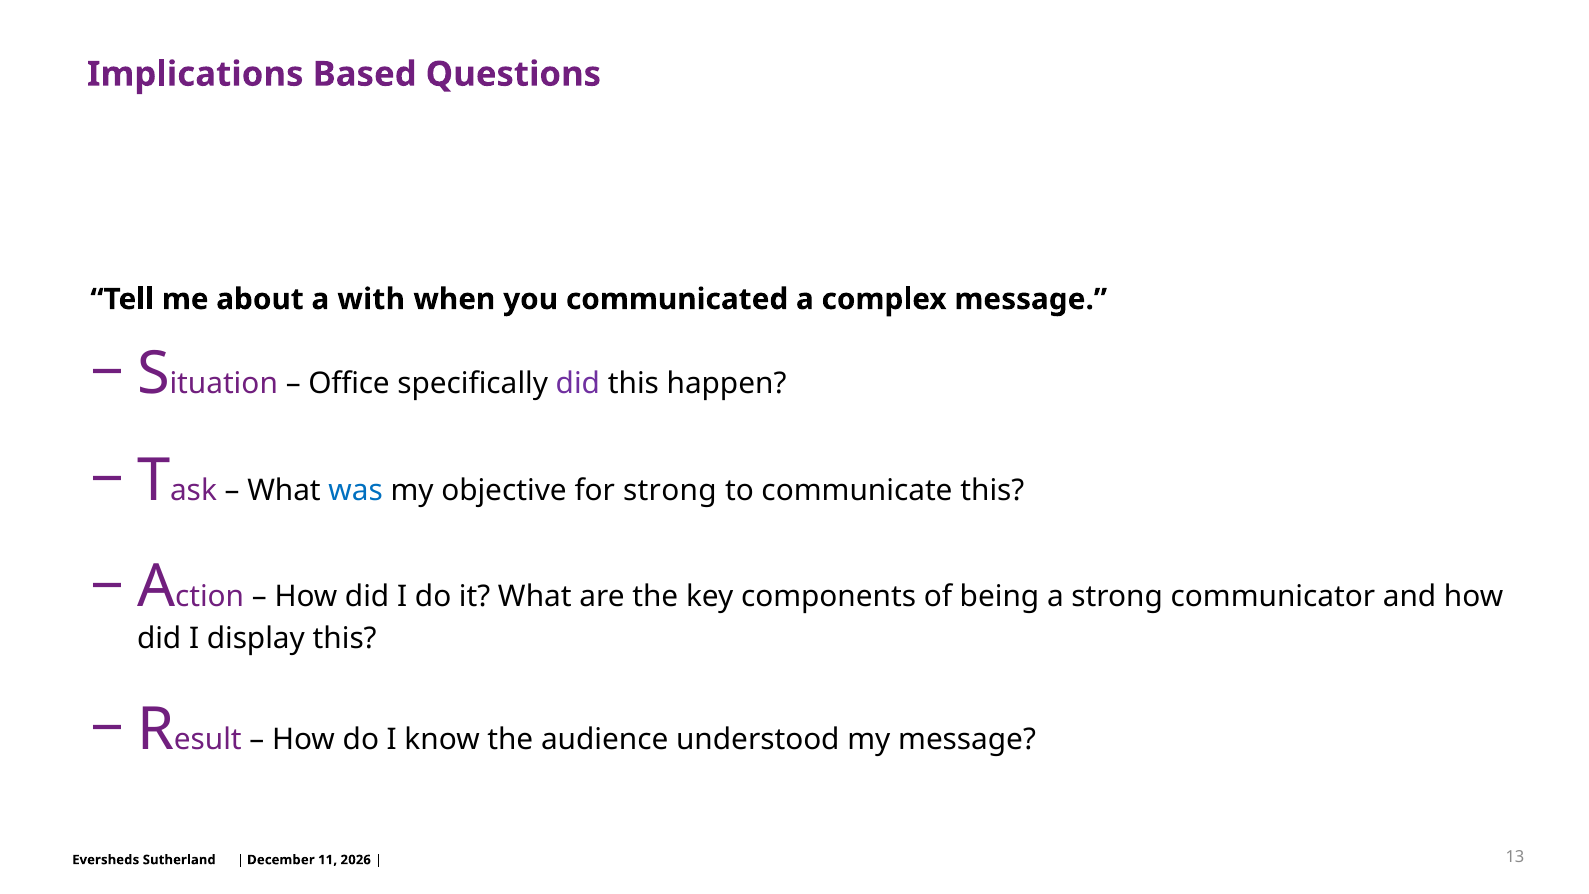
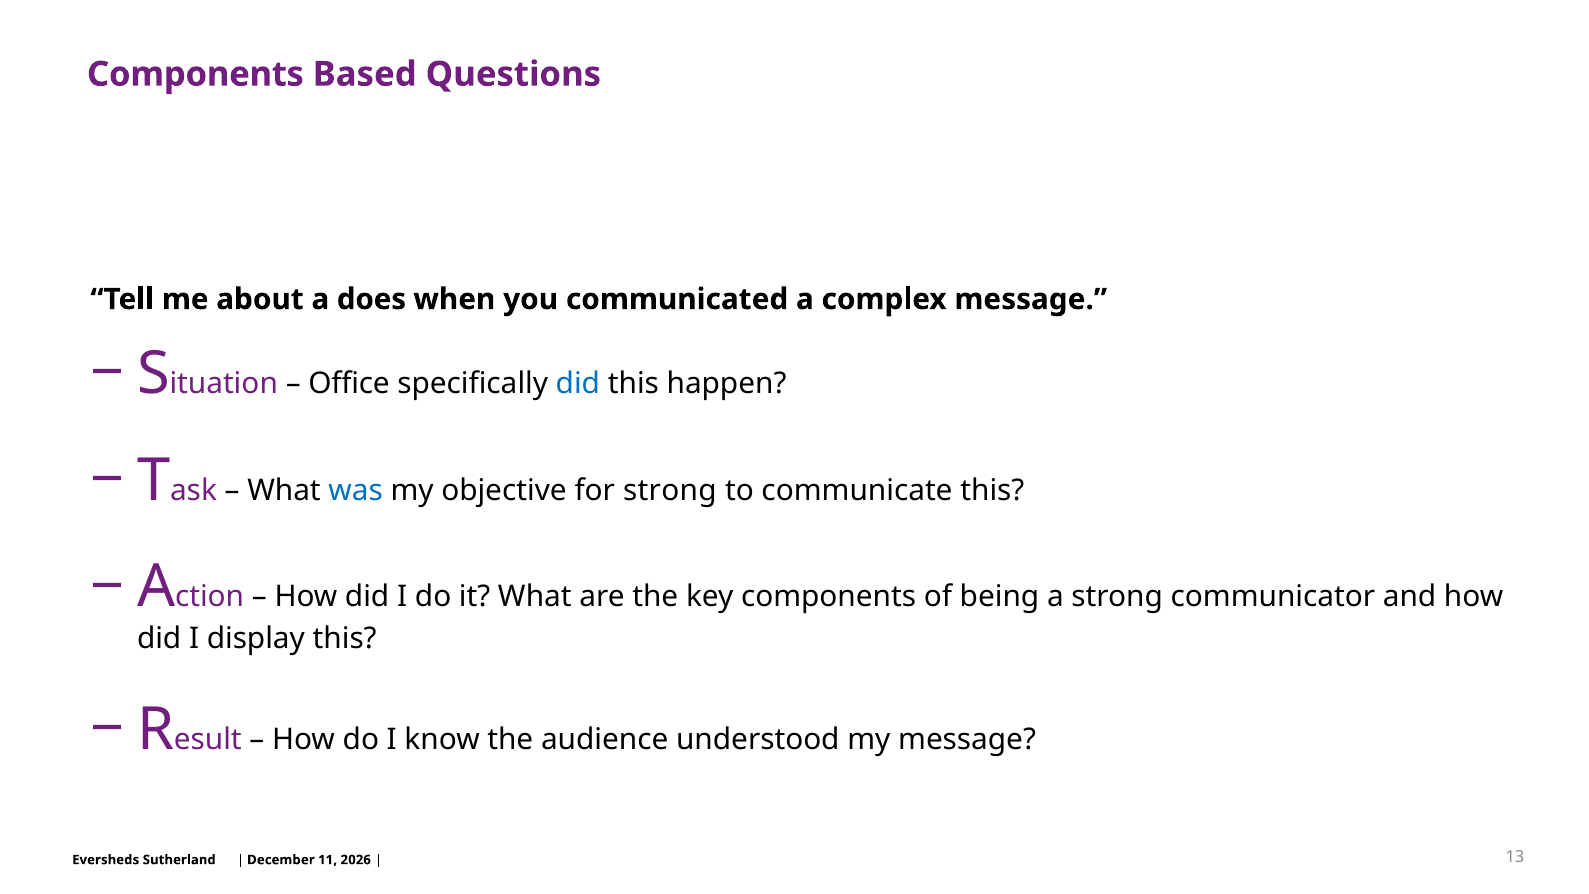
Implications: Implications -> Components (195, 74)
with: with -> does (371, 299)
did colour: purple -> blue (578, 383)
